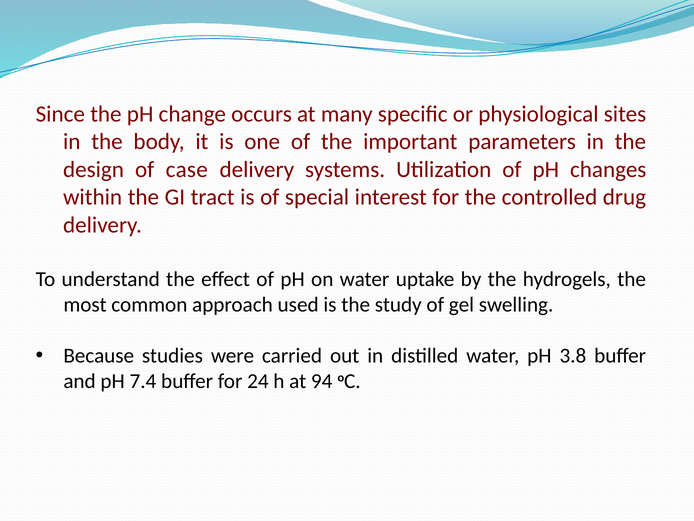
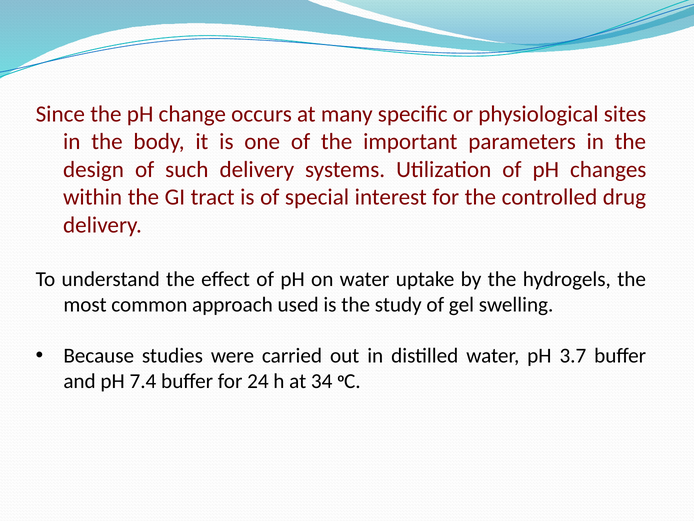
case: case -> such (187, 169)
3.8: 3.8 -> 3.7 (573, 355)
94: 94 -> 34 (322, 381)
